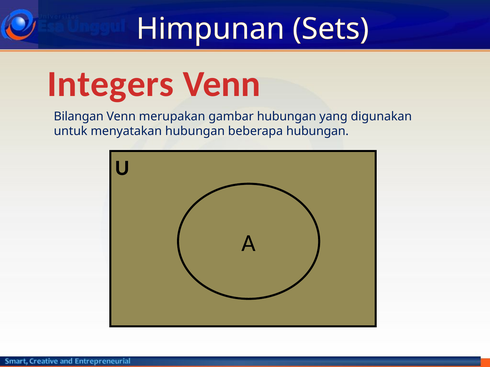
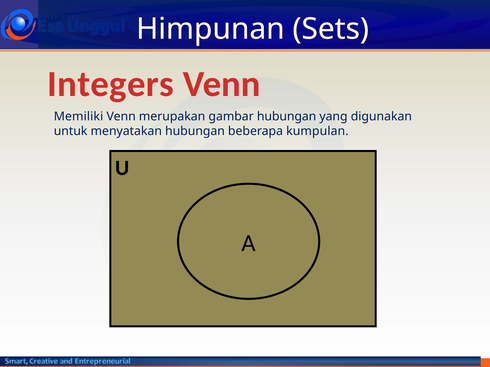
Bilangan: Bilangan -> Memiliki (79, 117)
beberapa hubungan: hubungan -> kumpulan (317, 131)
